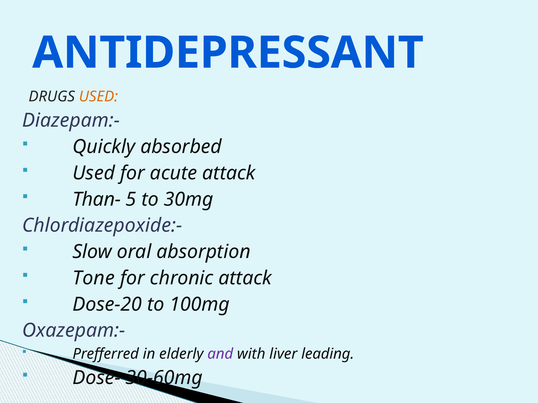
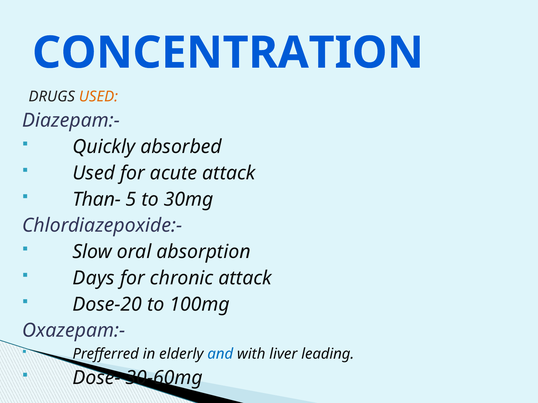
ANTIDEPRESSANT: ANTIDEPRESSANT -> CONCENTRATION (228, 53)
Tone: Tone -> Days (94, 278)
and colour: purple -> blue (220, 354)
